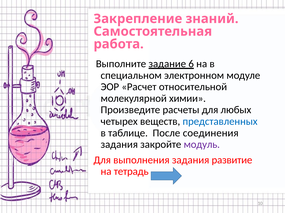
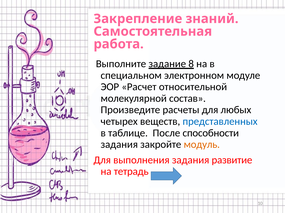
6: 6 -> 8 (191, 64)
химии: химии -> состав (187, 99)
соединения: соединения -> способности (211, 133)
модуль colour: purple -> orange (202, 145)
